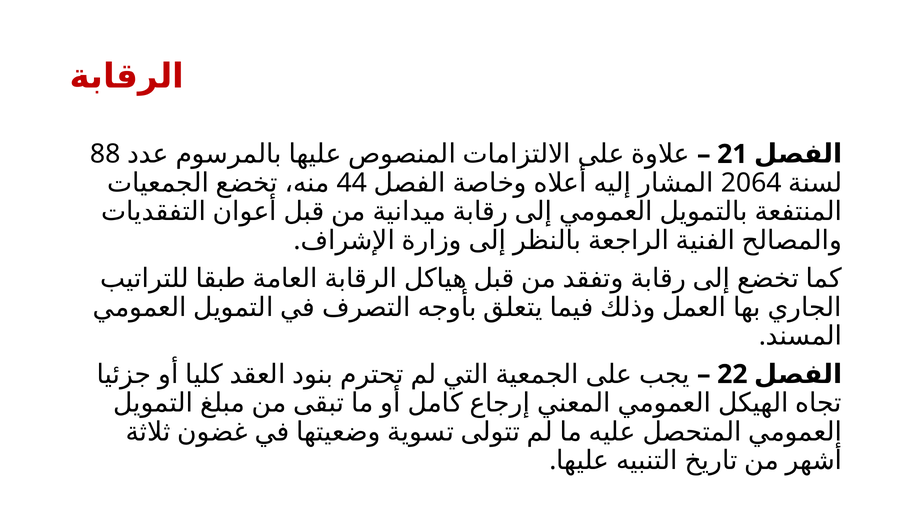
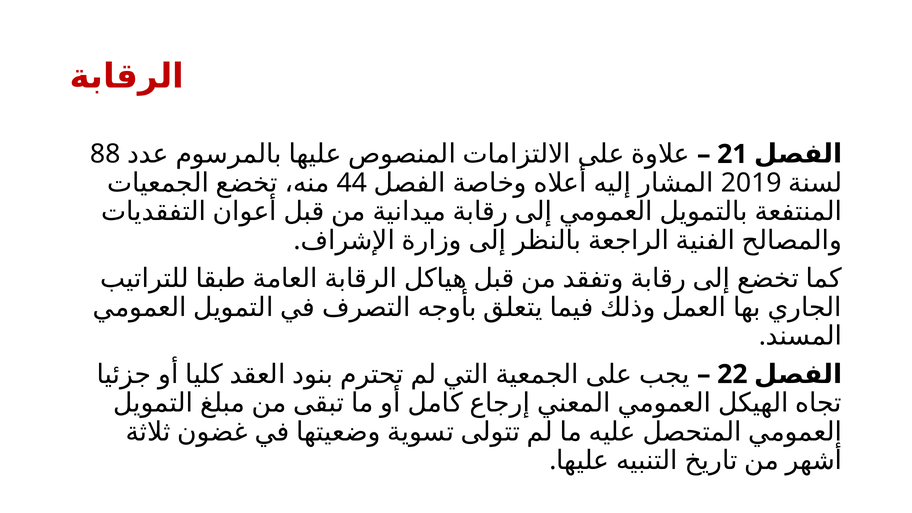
2064: 2064 -> 2019 (751, 183)
